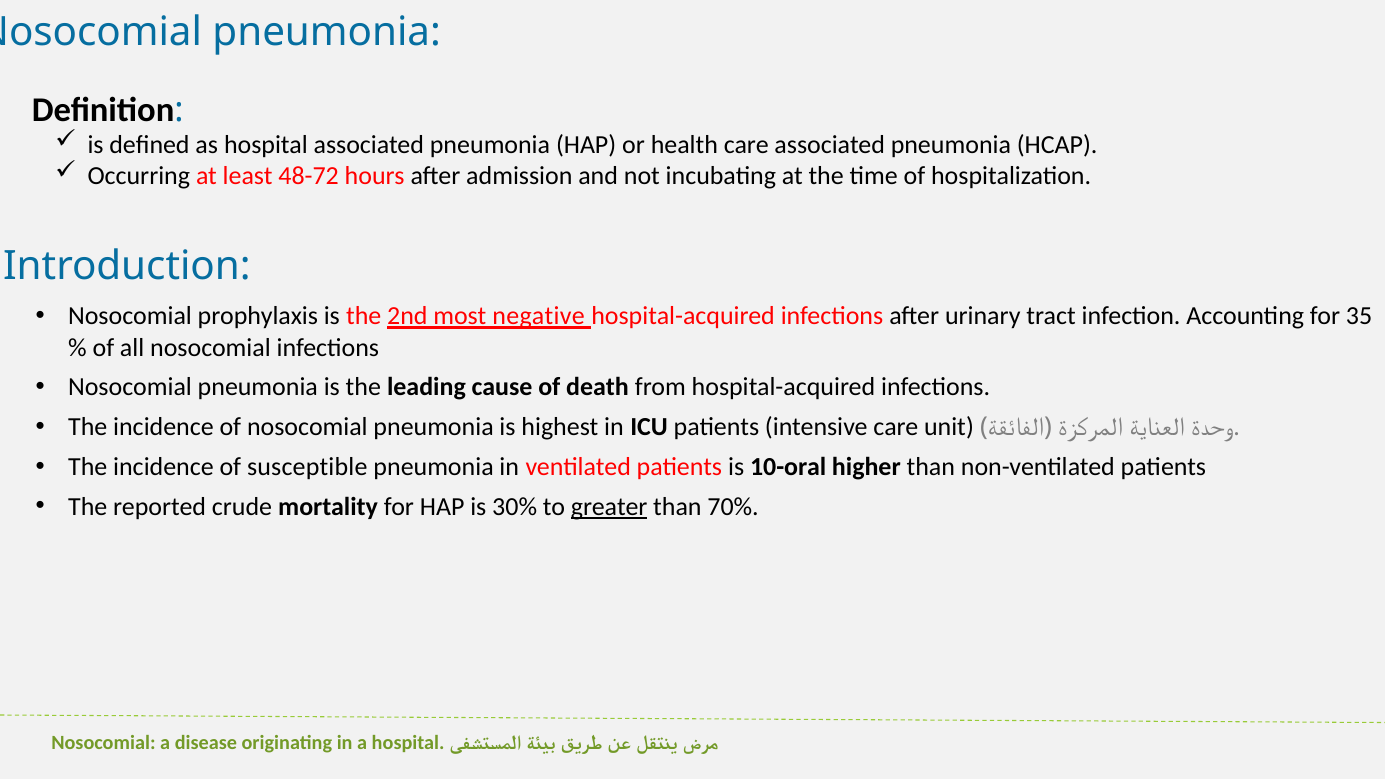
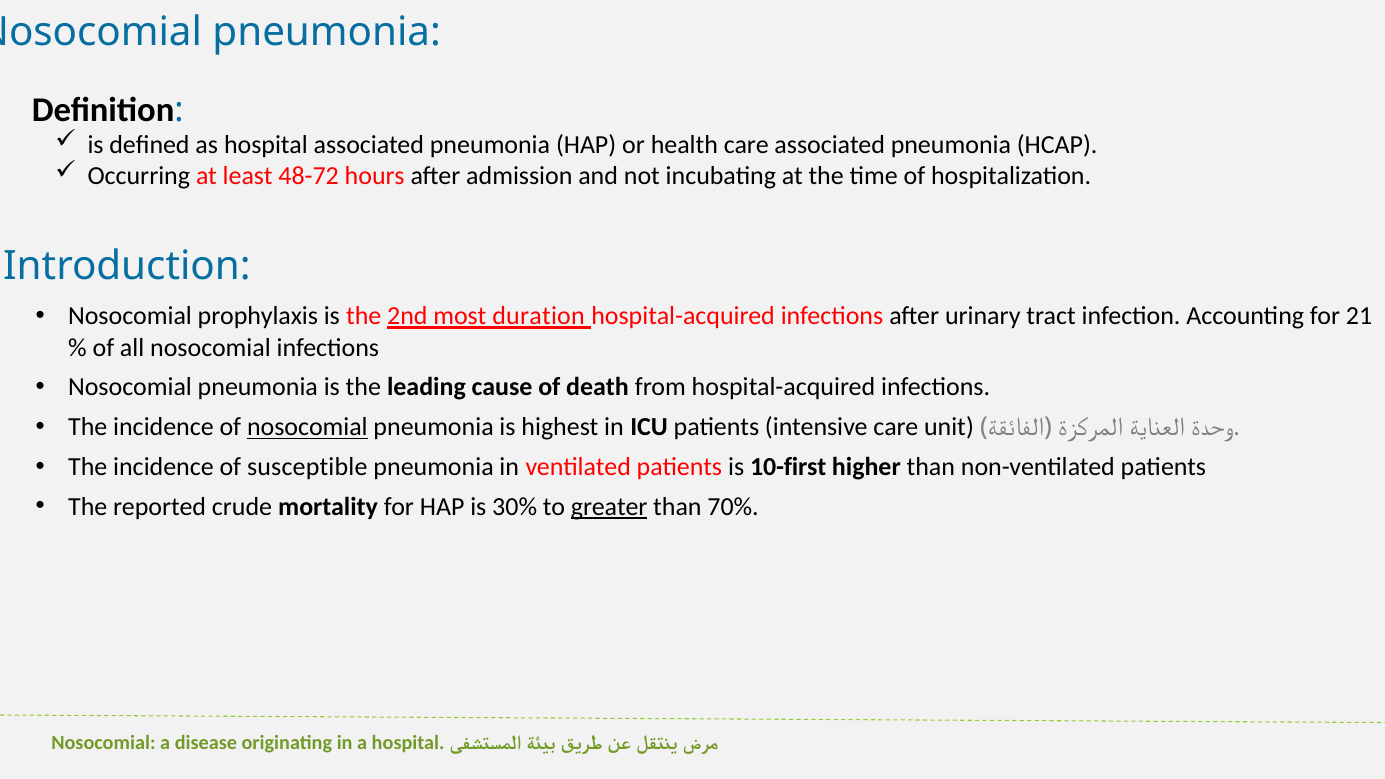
negative: negative -> duration (539, 316)
35: 35 -> 21 (1359, 316)
nosocomial underline: none -> present (307, 427)
10-oral: 10-oral -> 10-first (788, 467)
